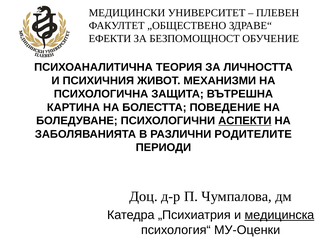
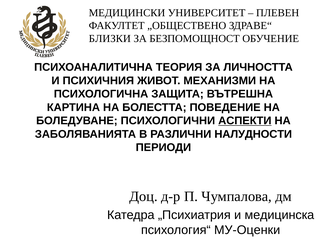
ЕФЕКТИ: ЕФЕКТИ -> БЛИЗКИ (110, 39)
РОДИТЕЛИТЕ: РОДИТЕЛИТЕ -> НАЛУДНОСТИ (253, 134)
медицинска underline: present -> none (279, 215)
